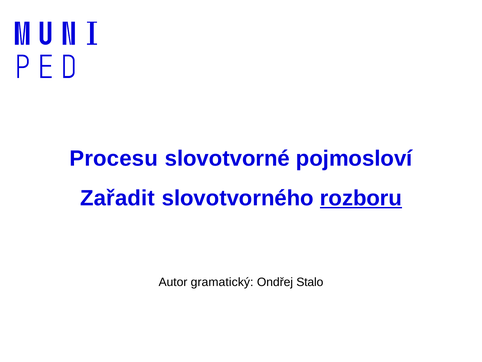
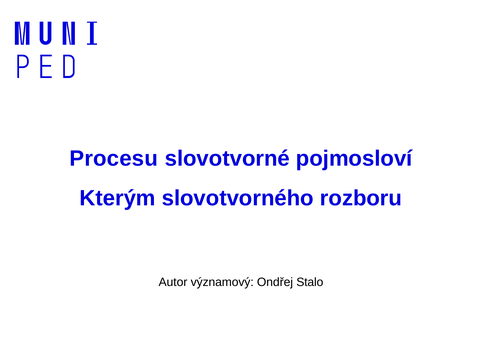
Zařadit: Zařadit -> Kterým (118, 198)
rozboru underline: present -> none (361, 198)
gramatický: gramatický -> významový (222, 282)
